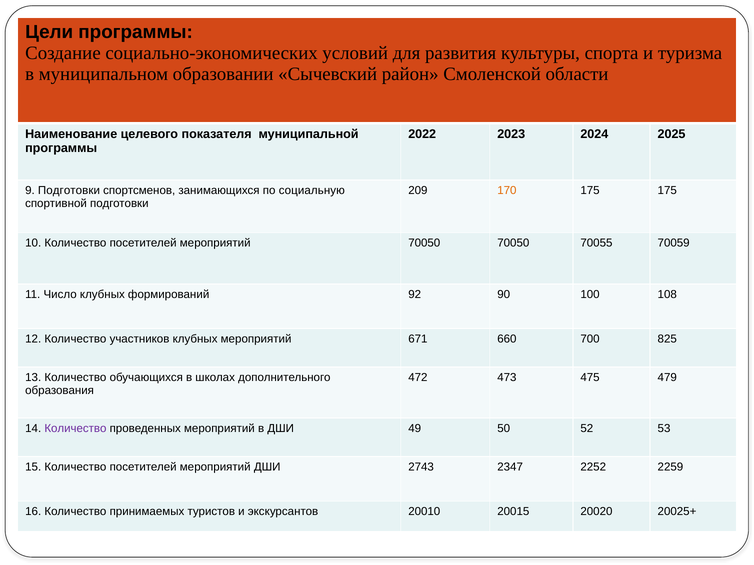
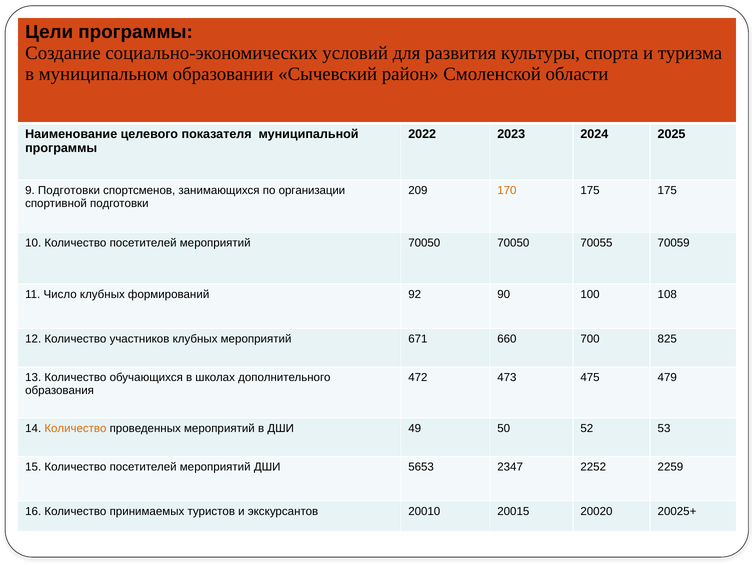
социальную: социальную -> организации (312, 191)
Количество colour: purple -> orange (75, 429)
2743: 2743 -> 5653 (421, 467)
